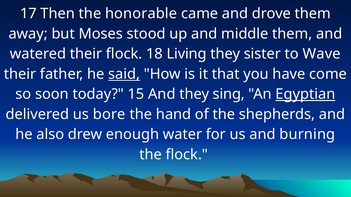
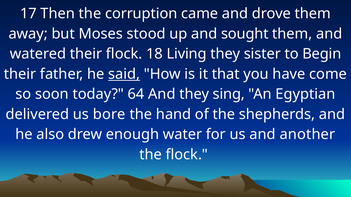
honorable: honorable -> corruption (141, 14)
middle: middle -> sought (245, 34)
Wave: Wave -> Begin (322, 54)
15: 15 -> 64 (136, 94)
Egyptian underline: present -> none (305, 94)
burning: burning -> another (307, 135)
